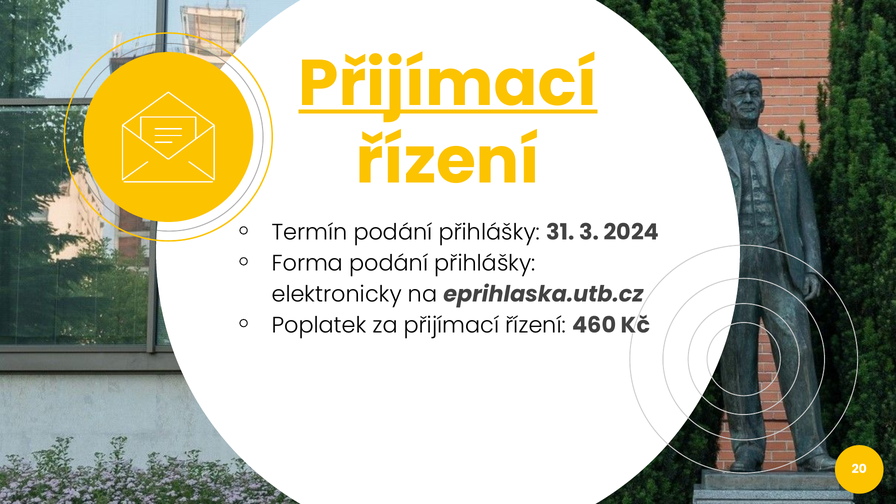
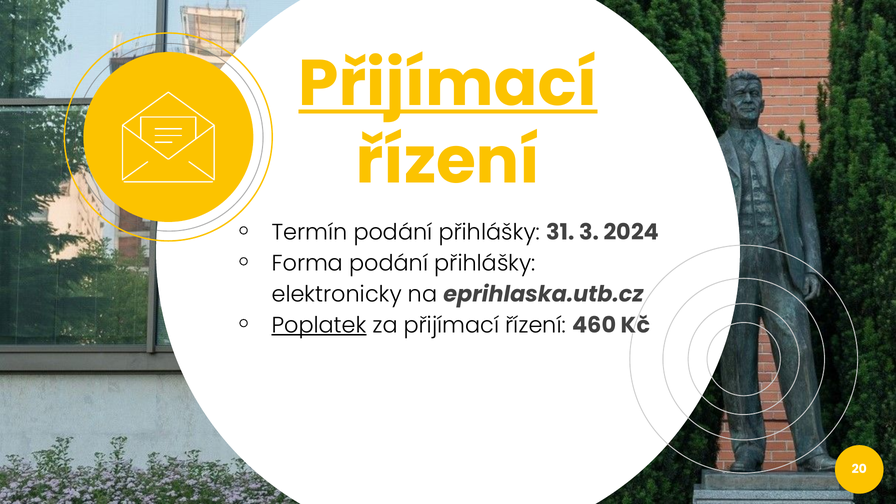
Poplatek underline: none -> present (319, 325)
